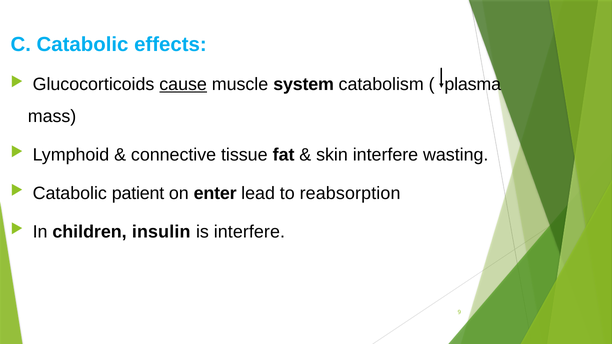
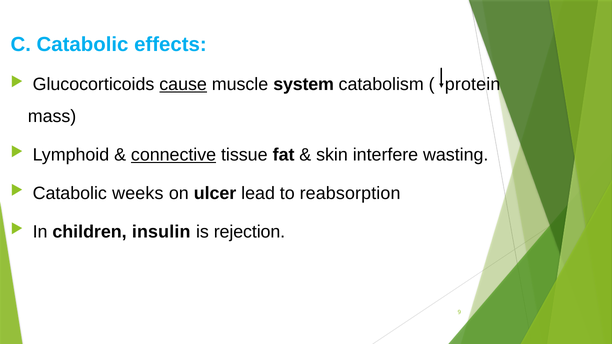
plasma: plasma -> protein (473, 84)
connective underline: none -> present (174, 155)
patient: patient -> weeks (138, 193)
enter: enter -> ulcer (215, 193)
is interfere: interfere -> rejection (249, 232)
